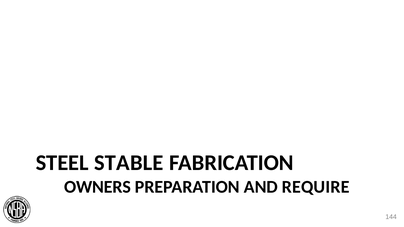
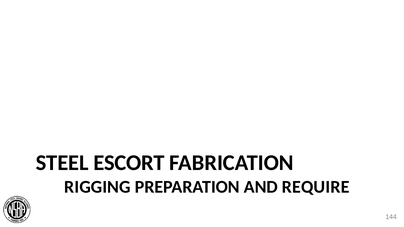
STABLE: STABLE -> ESCORT (129, 163)
OWNERS: OWNERS -> RIGGING (97, 187)
